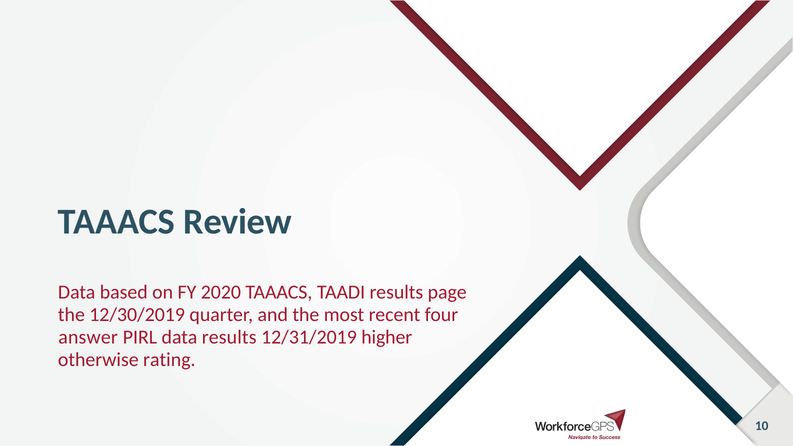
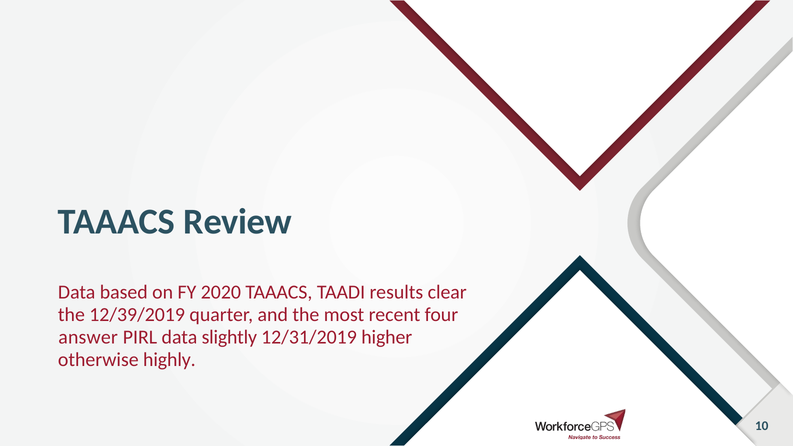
page: page -> clear (447, 292)
12/30/2019: 12/30/2019 -> 12/39/2019 (137, 315)
data results: results -> slightly (229, 337)
rating: rating -> highly (169, 360)
